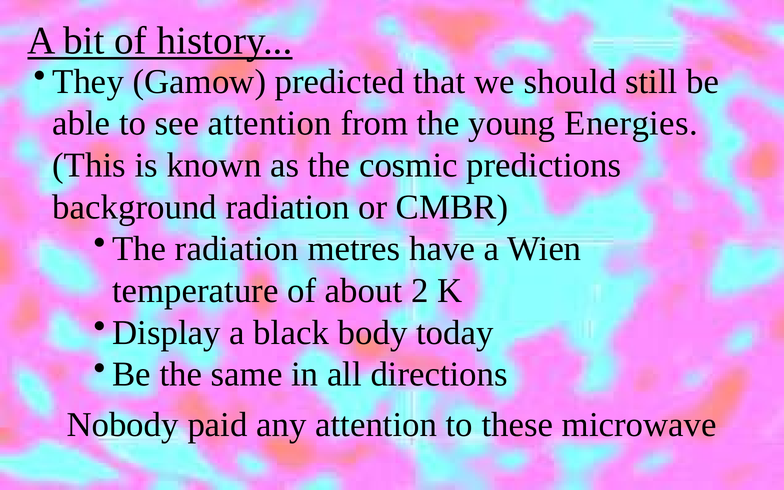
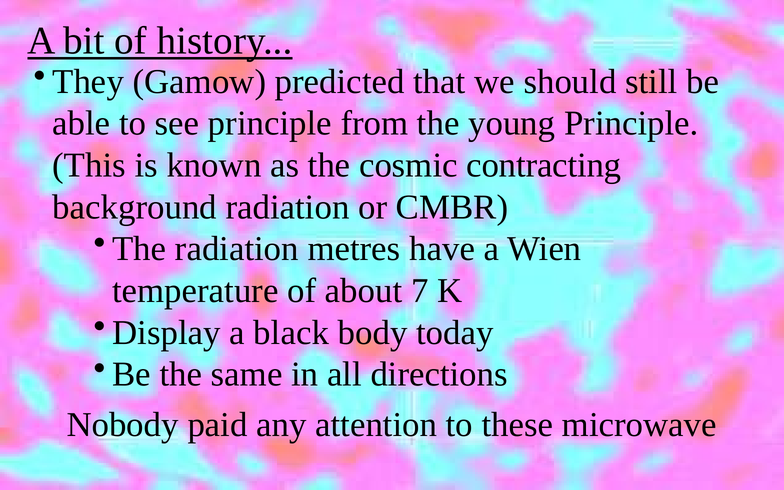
see attention: attention -> principle (270, 123)
young Energies: Energies -> Principle (631, 123)
predictions: predictions -> contracting (544, 165)
2: 2 -> 7 (420, 291)
